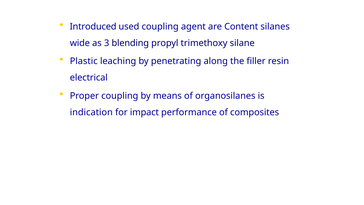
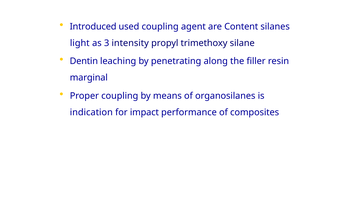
wide: wide -> light (80, 43)
blending: blending -> intensity (130, 43)
Plastic: Plastic -> Dentin (84, 61)
electrical: electrical -> marginal (89, 78)
